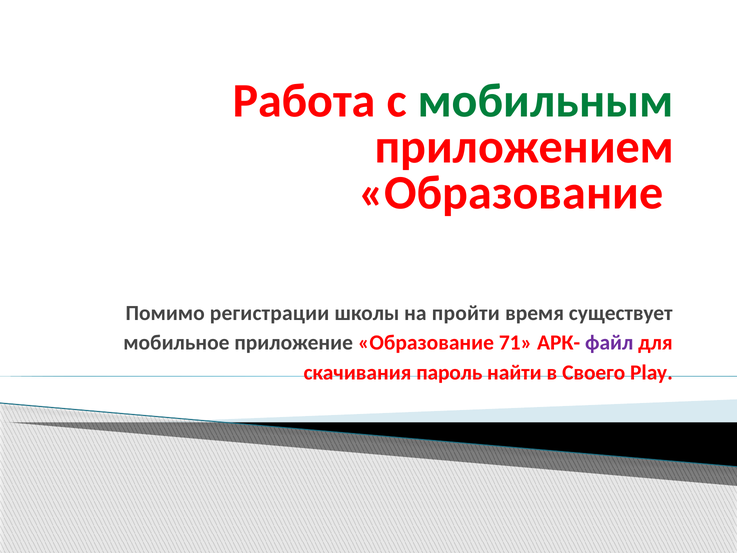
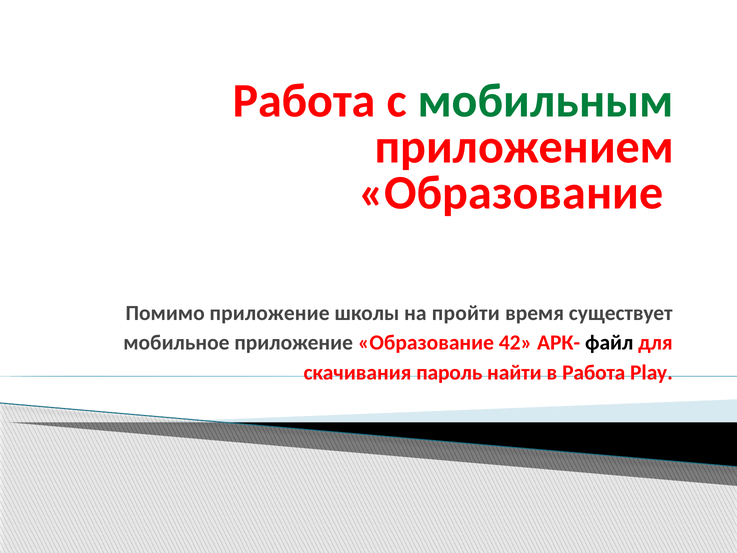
Помимо регистрации: регистрации -> приложение (270, 313)
71: 71 -> 42 (516, 343)
файл colour: purple -> black (609, 343)
в Своего: Своего -> Работа (594, 372)
